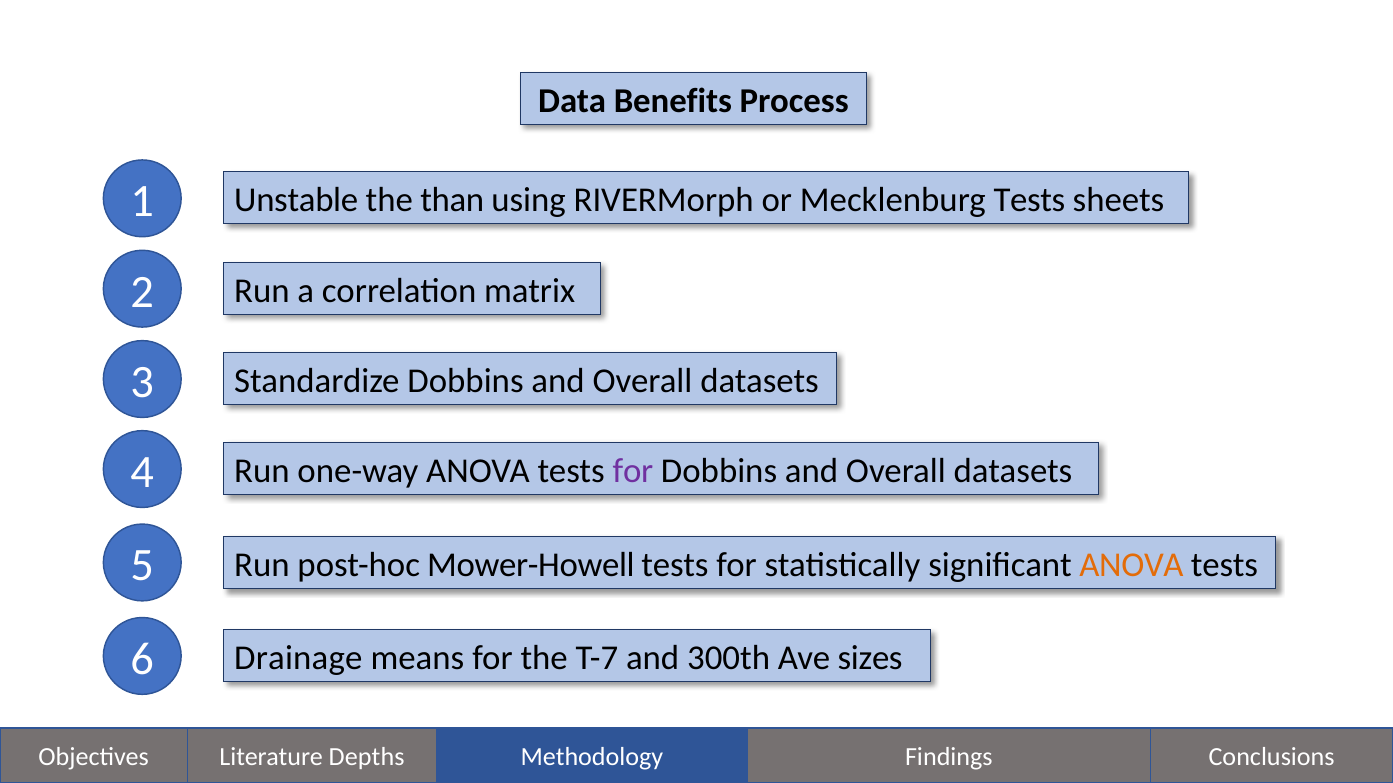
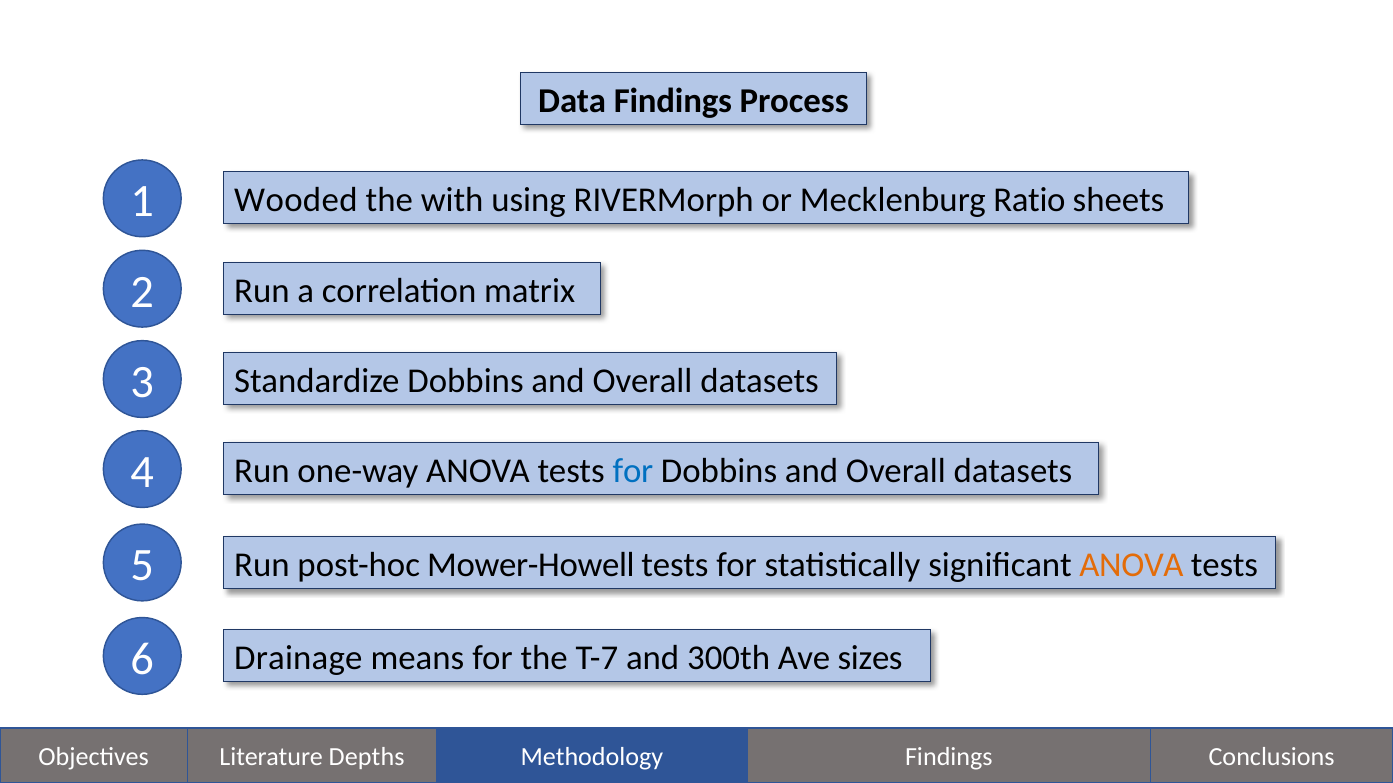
Data Benefits: Benefits -> Findings (673, 101)
Unstable: Unstable -> Wooded (296, 201)
than: than -> with (452, 201)
Mecklenburg Tests: Tests -> Ratio (1029, 201)
for colour: purple -> blue (633, 471)
